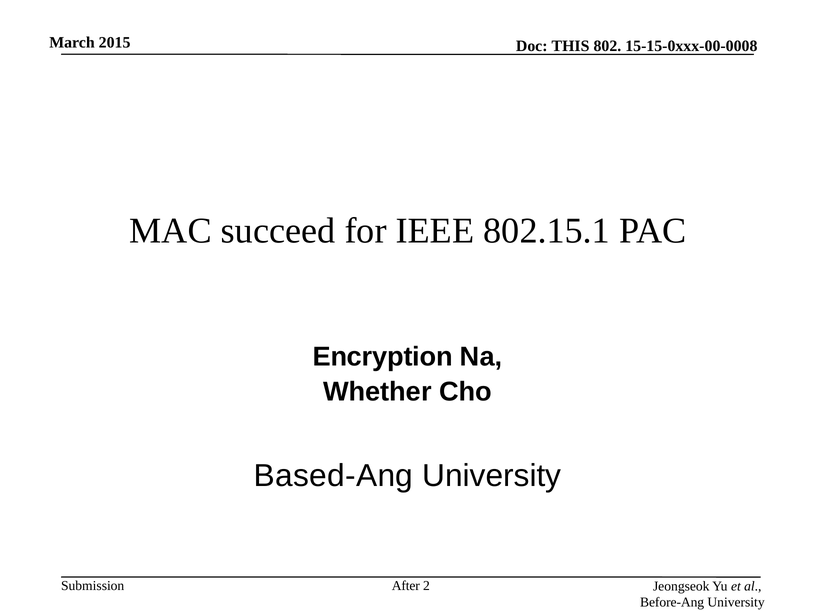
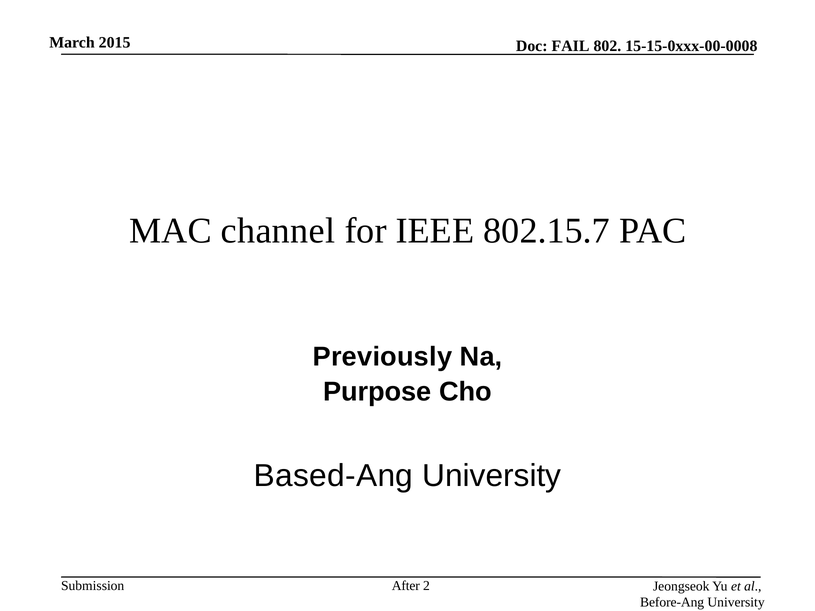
THIS: THIS -> FAIL (571, 46)
succeed: succeed -> channel (278, 231)
802.15.1: 802.15.1 -> 802.15.7 (547, 231)
Encryption: Encryption -> Previously (382, 357)
Whether: Whether -> Purpose (377, 392)
